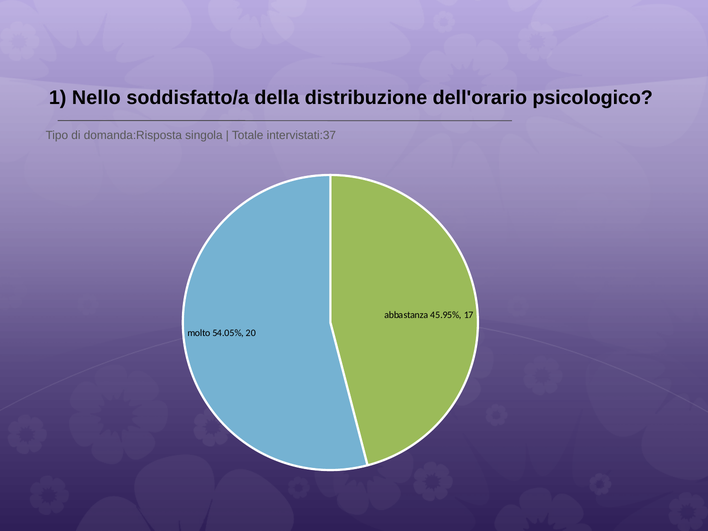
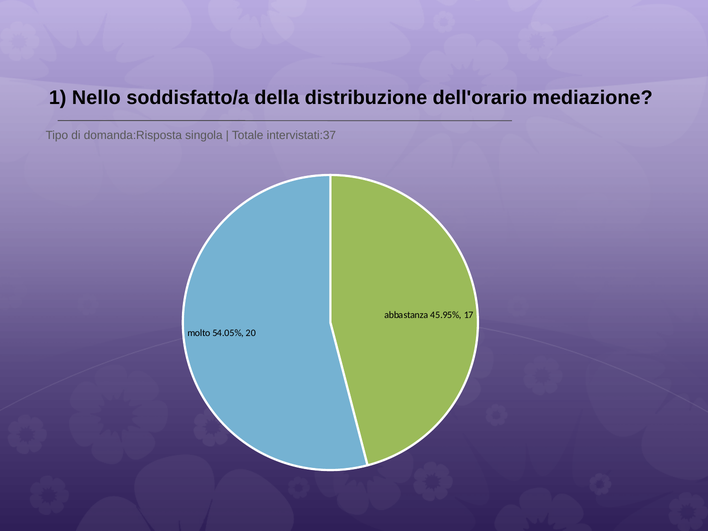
psicologico: psicologico -> mediazione (593, 98)
